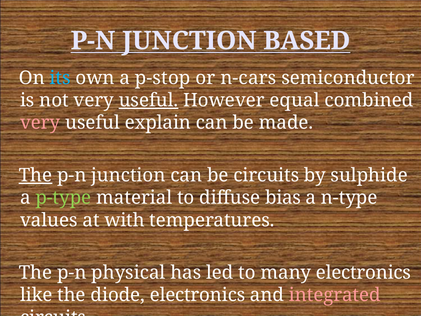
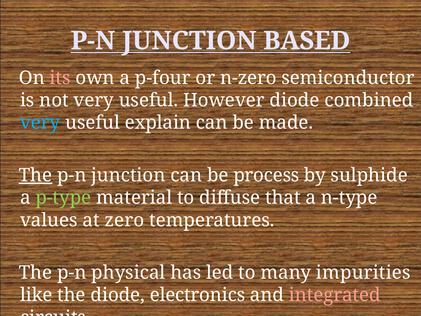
its colour: light blue -> pink (60, 78)
p-stop: p-stop -> p-four (163, 78)
n-cars: n-cars -> n-zero (248, 78)
useful underline: present -> none (149, 100)
However equal: equal -> diode (295, 100)
very colour: pink -> light blue (40, 123)
be circuits: circuits -> process (266, 175)
bias: bias -> that (283, 198)
with: with -> zero (124, 220)
many electronics: electronics -> impurities (363, 272)
